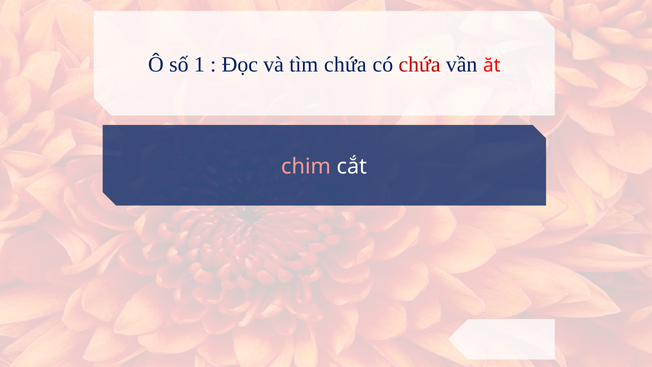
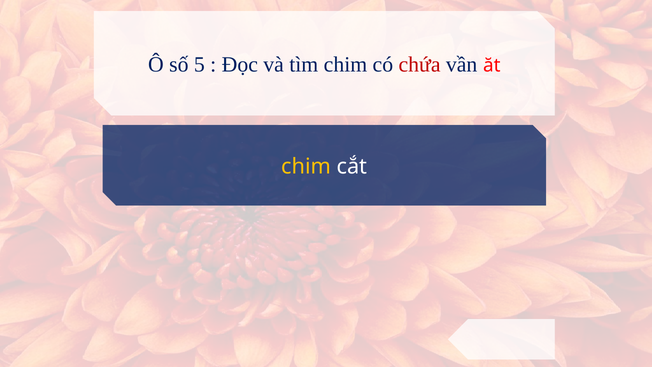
1: 1 -> 5 (199, 65)
tìm chứa: chứa -> chim (345, 65)
chim colour: pink -> yellow (306, 167)
